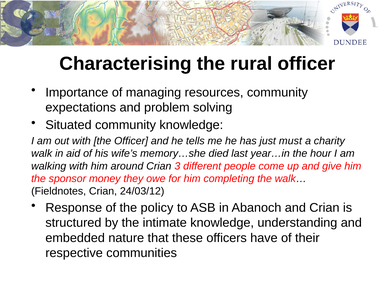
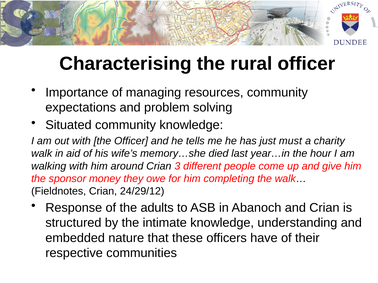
24/03/12: 24/03/12 -> 24/29/12 (142, 192)
policy: policy -> adults (157, 208)
